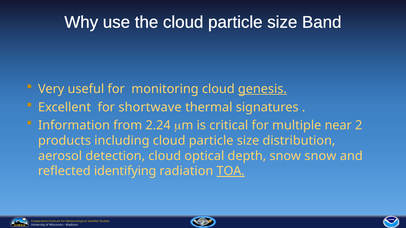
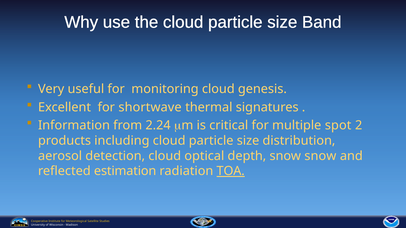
genesis underline: present -> none (262, 89)
near: near -> spot (338, 126)
identifying: identifying -> estimation (125, 171)
